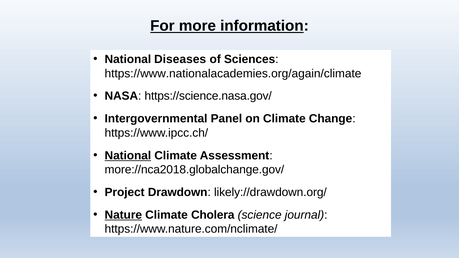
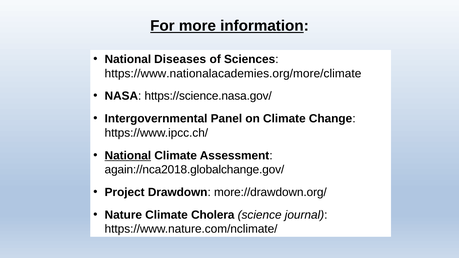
https://www.nationalacademies.org/again/climate: https://www.nationalacademies.org/again/climate -> https://www.nationalacademies.org/more/climate (233, 73)
more://nca2018.globalchange.gov/: more://nca2018.globalchange.gov/ -> again://nca2018.globalchange.gov/ (194, 170)
likely://drawdown.org/: likely://drawdown.org/ -> more://drawdown.org/ (270, 192)
Nature underline: present -> none (123, 215)
